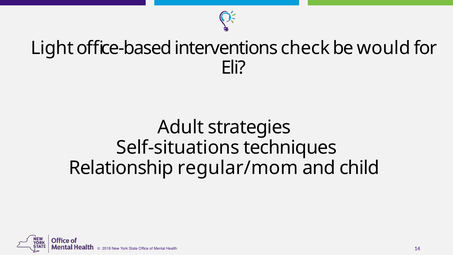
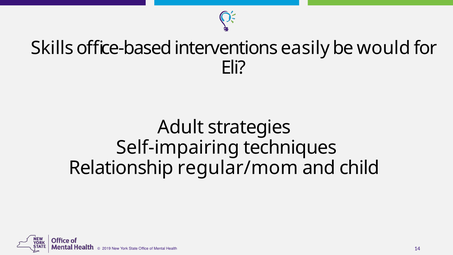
Light: Light -> Skills (52, 48)
check: check -> easily (305, 48)
Self-situations: Self-situations -> Self-impairing (178, 148)
